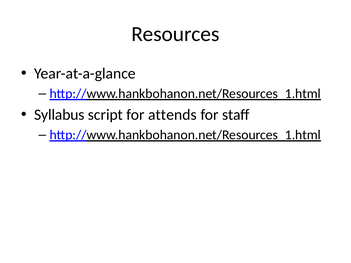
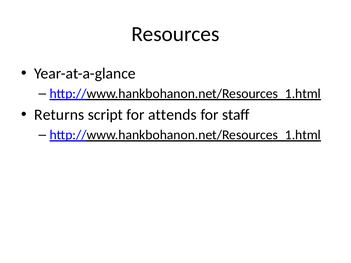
Syllabus: Syllabus -> Returns (59, 115)
